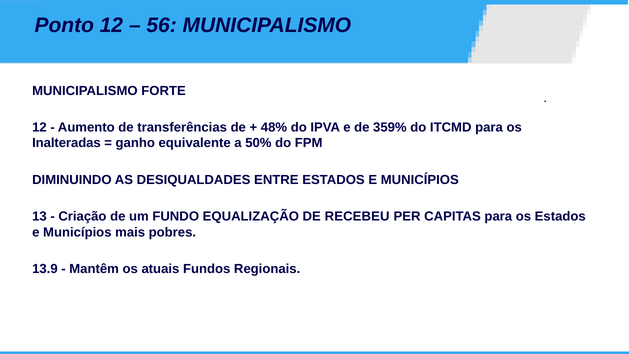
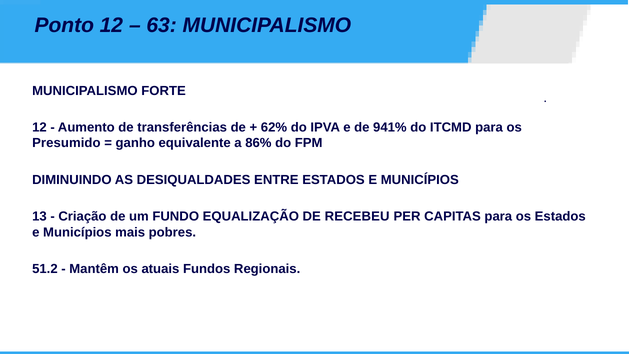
56: 56 -> 63 (162, 25)
48%: 48% -> 62% (274, 127)
359%: 359% -> 941% (390, 127)
Inalteradas: Inalteradas -> Presumido (66, 143)
50%: 50% -> 86% (258, 143)
13.9: 13.9 -> 51.2 (45, 269)
